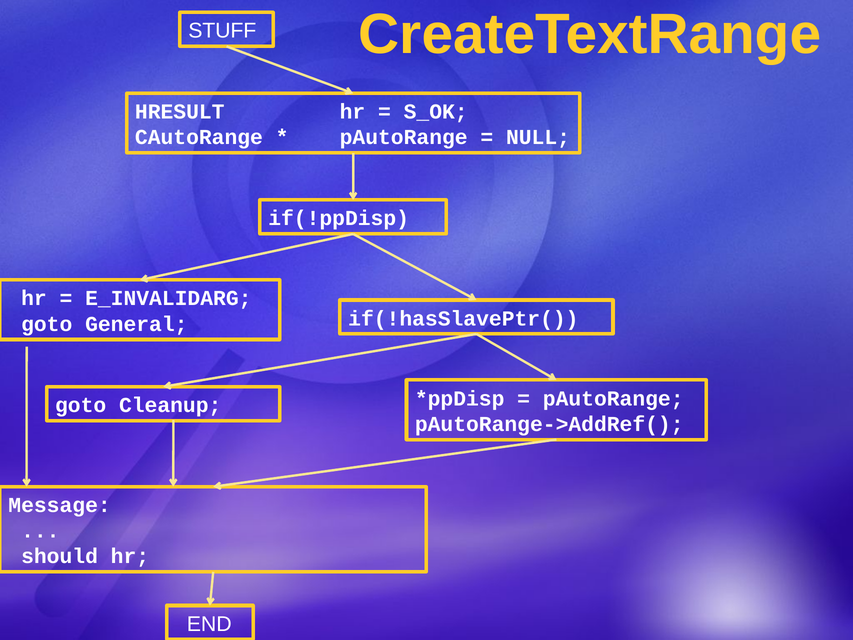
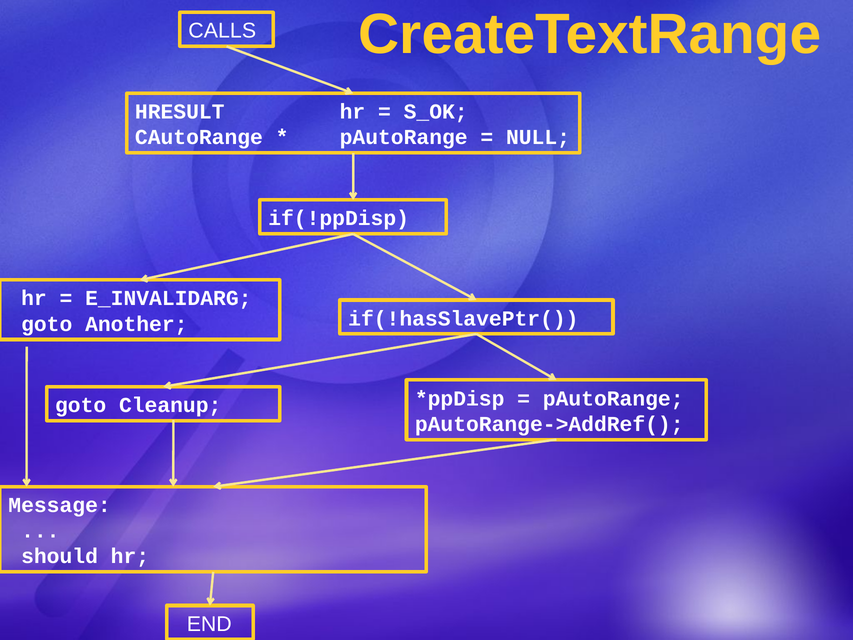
STUFF: STUFF -> CALLS (222, 31)
General: General -> Another (136, 324)
